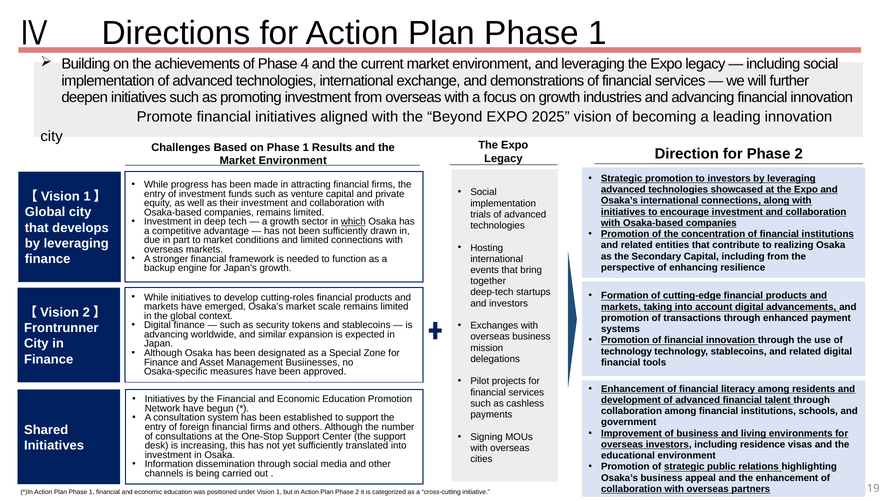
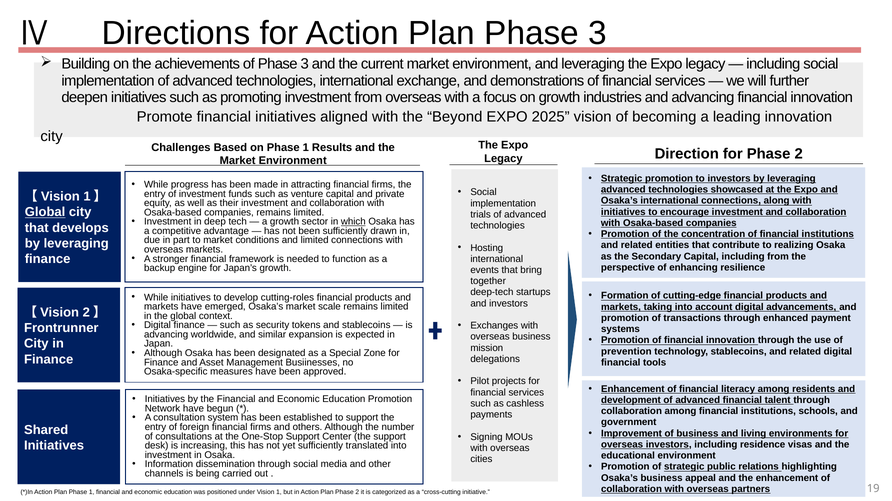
1: 1 -> 3 (598, 33)
of Phase 4: 4 -> 3 (305, 64)
Global underline: none -> present (45, 212)
technology: technology -> prevention (626, 352)
